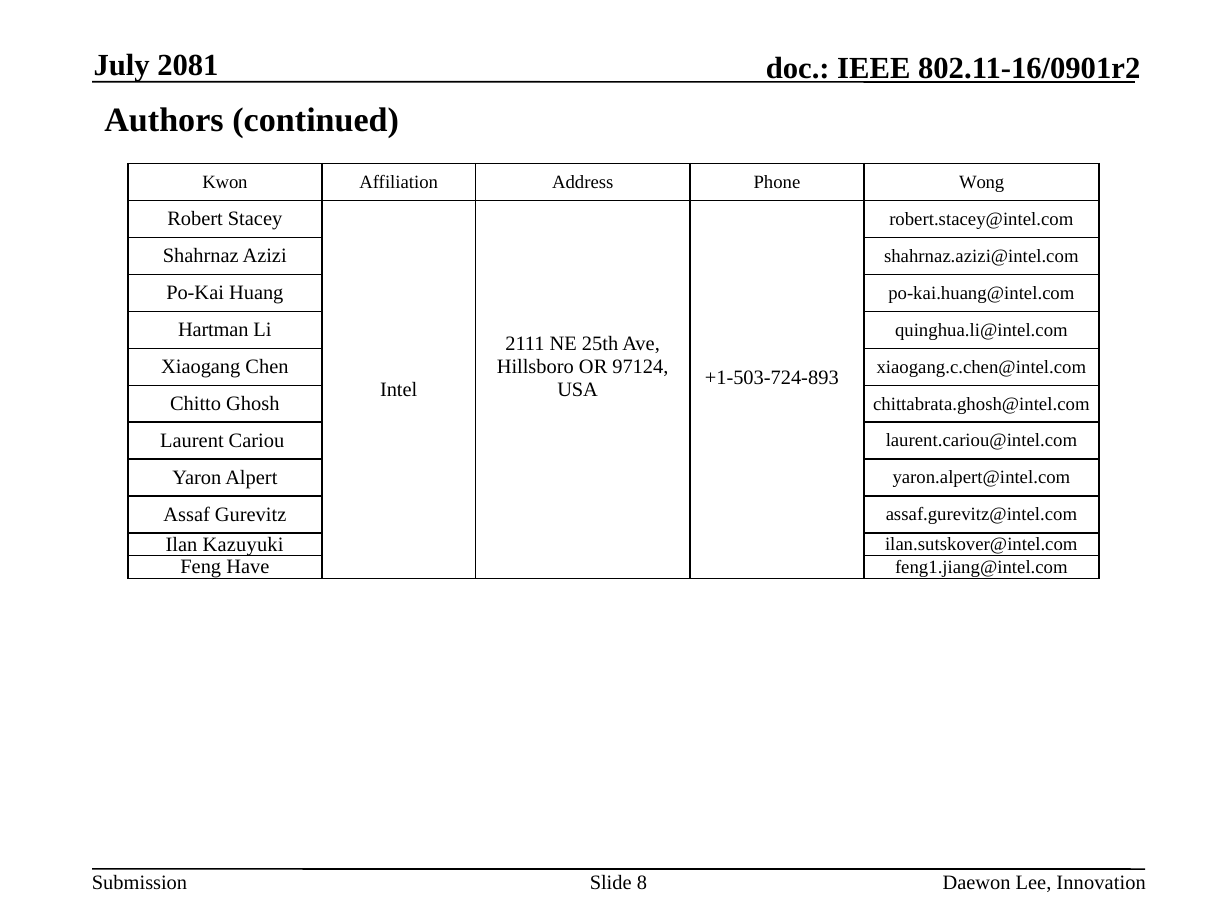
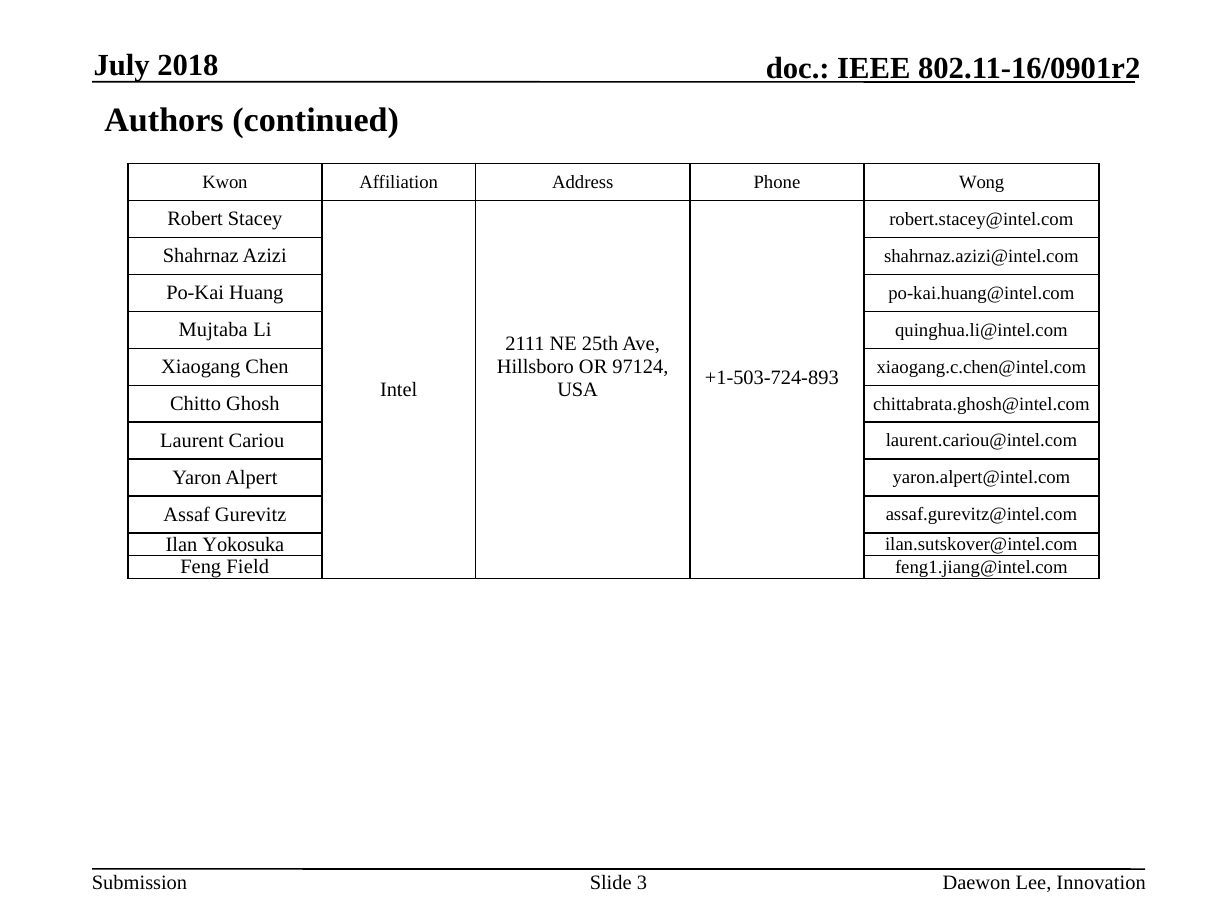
2081: 2081 -> 2018 (188, 65)
Hartman: Hartman -> Mujtaba (213, 330)
Kazuyuki: Kazuyuki -> Yokosuka (243, 545)
Have: Have -> Field (248, 567)
8: 8 -> 3 (642, 883)
